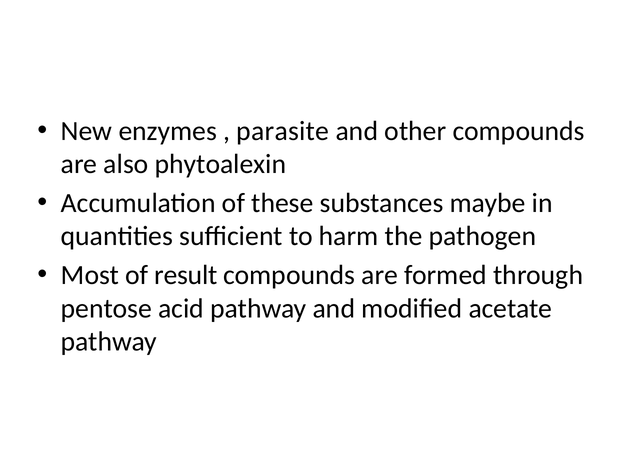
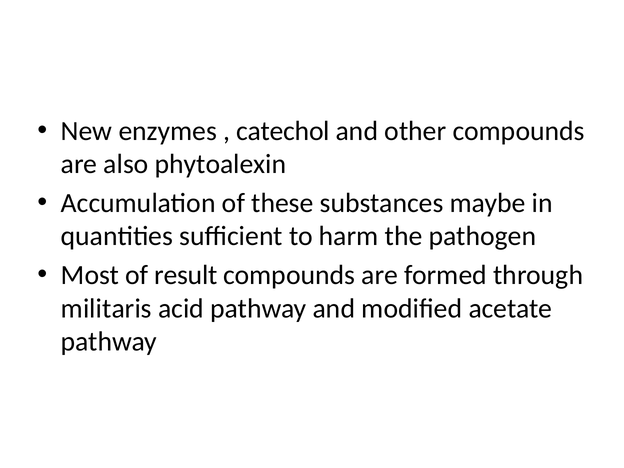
parasite: parasite -> catechol (283, 131)
pentose: pentose -> militaris (106, 308)
